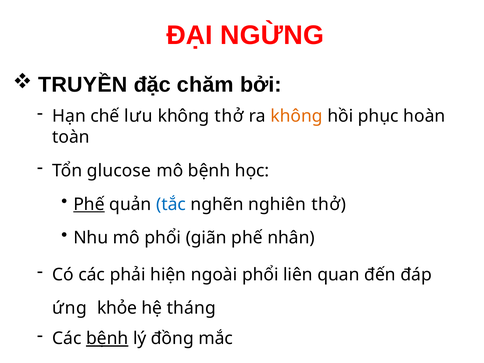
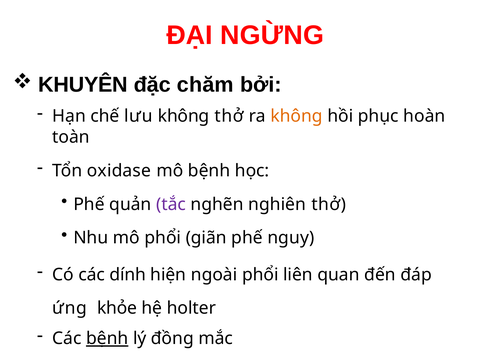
TRUYỀN: TRUYỀN -> KHUYÊN (83, 85)
glucose: glucose -> oxidase (119, 171)
Phế underline: present -> none (89, 204)
tắc colour: blue -> purple (171, 204)
nhân: nhân -> nguy (291, 238)
phải: phải -> dính (128, 275)
tháng: tháng -> holter (191, 308)
